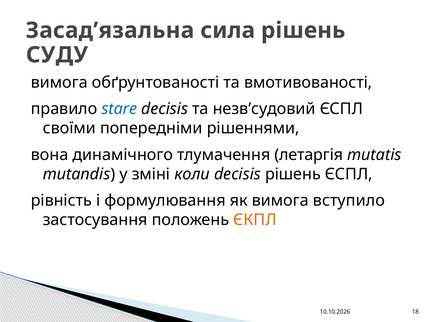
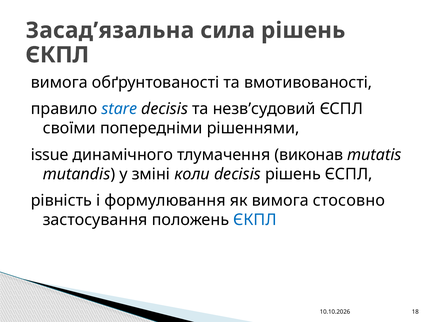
СУДУ: СУДУ -> ЄКПЛ (57, 55)
вона: вона -> issue (50, 155)
летаргія: летаргія -> виконав (309, 155)
вступило: вступило -> стосовно (349, 200)
ЄКПЛ colour: orange -> blue (255, 220)
